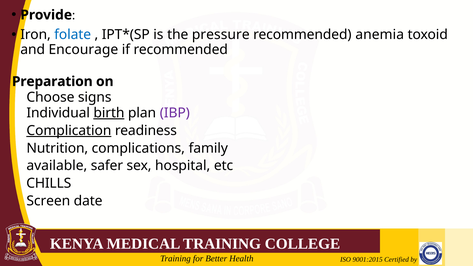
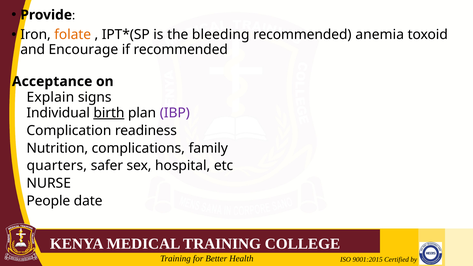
folate colour: blue -> orange (73, 35)
pressure: pressure -> bleeding (221, 35)
Preparation: Preparation -> Acceptance (52, 81)
Choose: Choose -> Explain (50, 97)
Complication underline: present -> none (69, 131)
available: available -> quarters (57, 166)
CHILLS: CHILLS -> NURSE (49, 183)
Screen: Screen -> People (48, 201)
